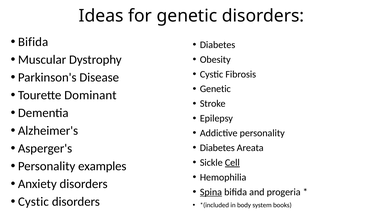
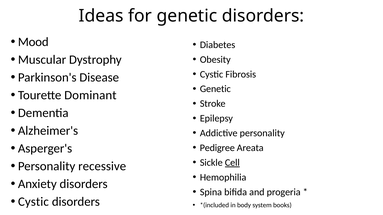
Bifida: Bifida -> Mood (33, 42)
Diabetes: Diabetes -> Pedigree (217, 148)
examples: examples -> recessive (102, 167)
Spina underline: present -> none (211, 192)
